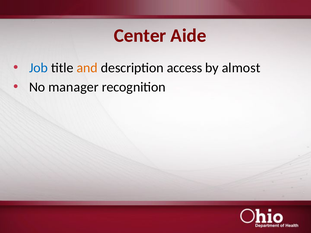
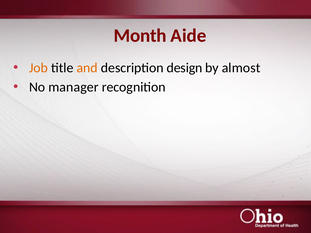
Center: Center -> Month (140, 36)
Job colour: blue -> orange (38, 68)
access: access -> design (185, 68)
